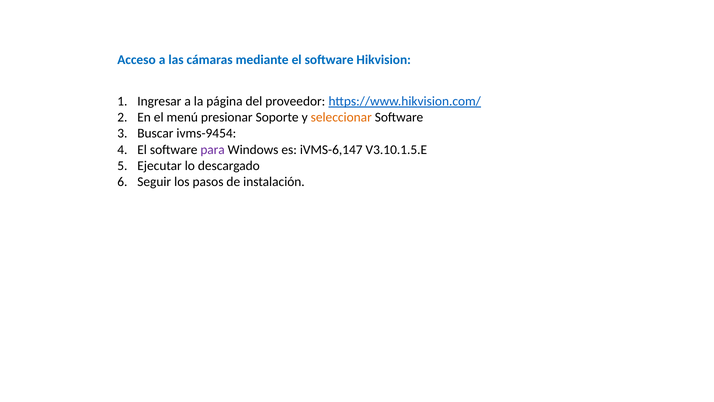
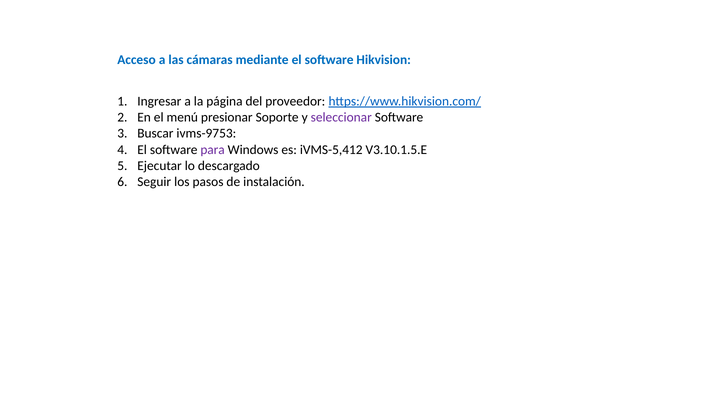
seleccionar colour: orange -> purple (341, 117)
ivms-9454: ivms-9454 -> ivms-9753 (206, 133)
iVMS-6,147: iVMS-6,147 -> iVMS-5,412 (331, 149)
